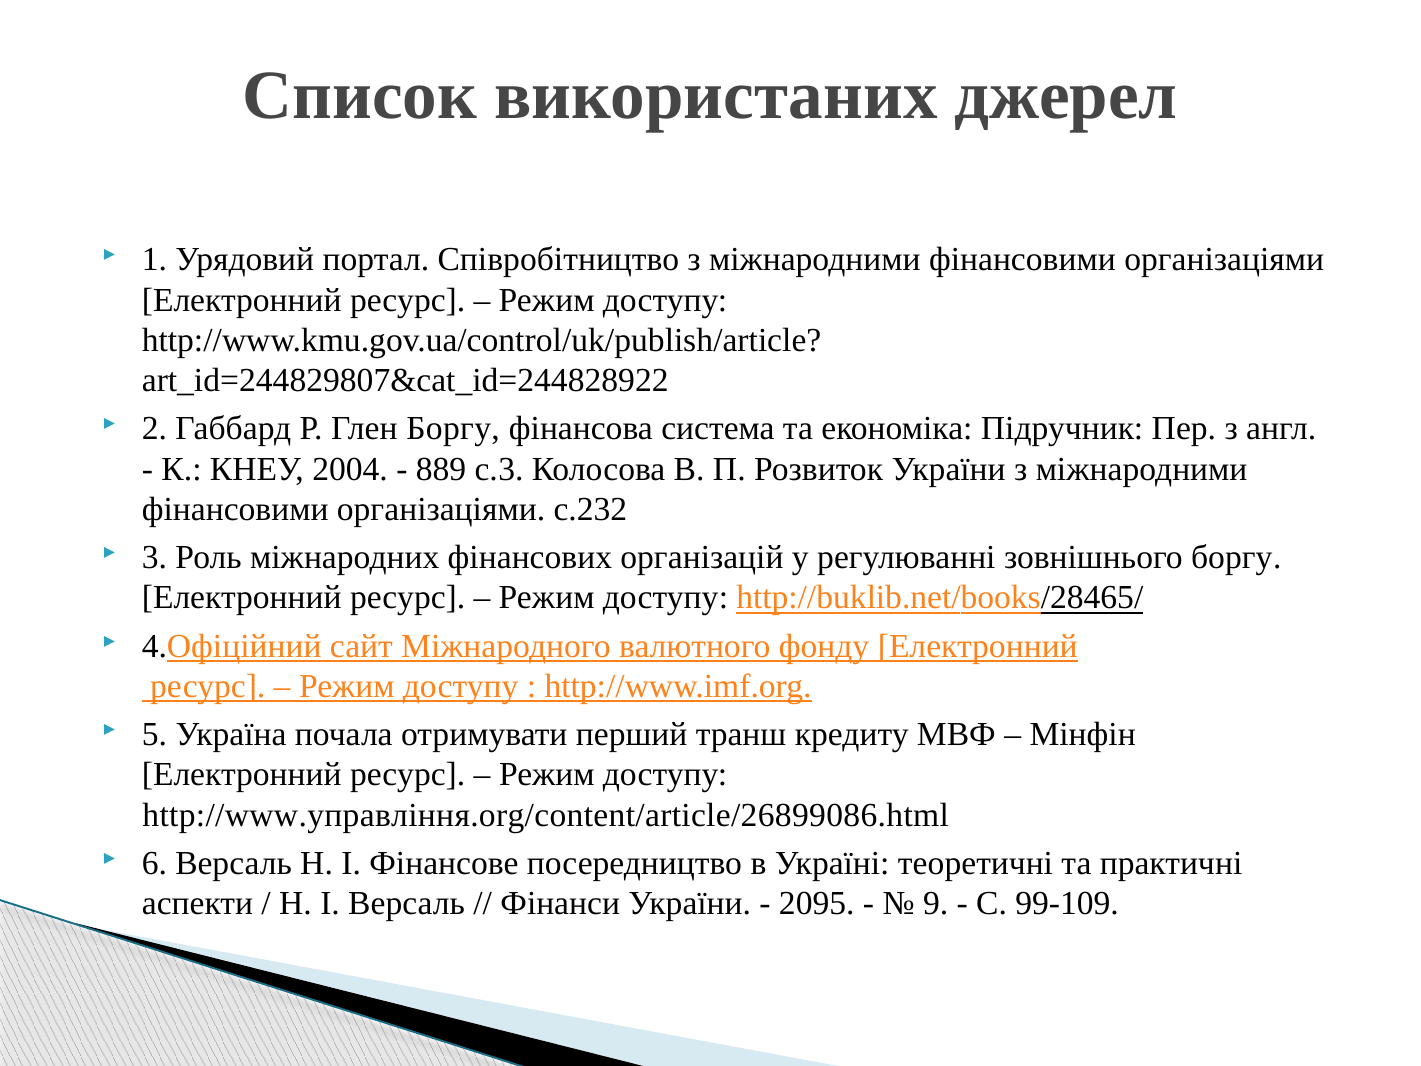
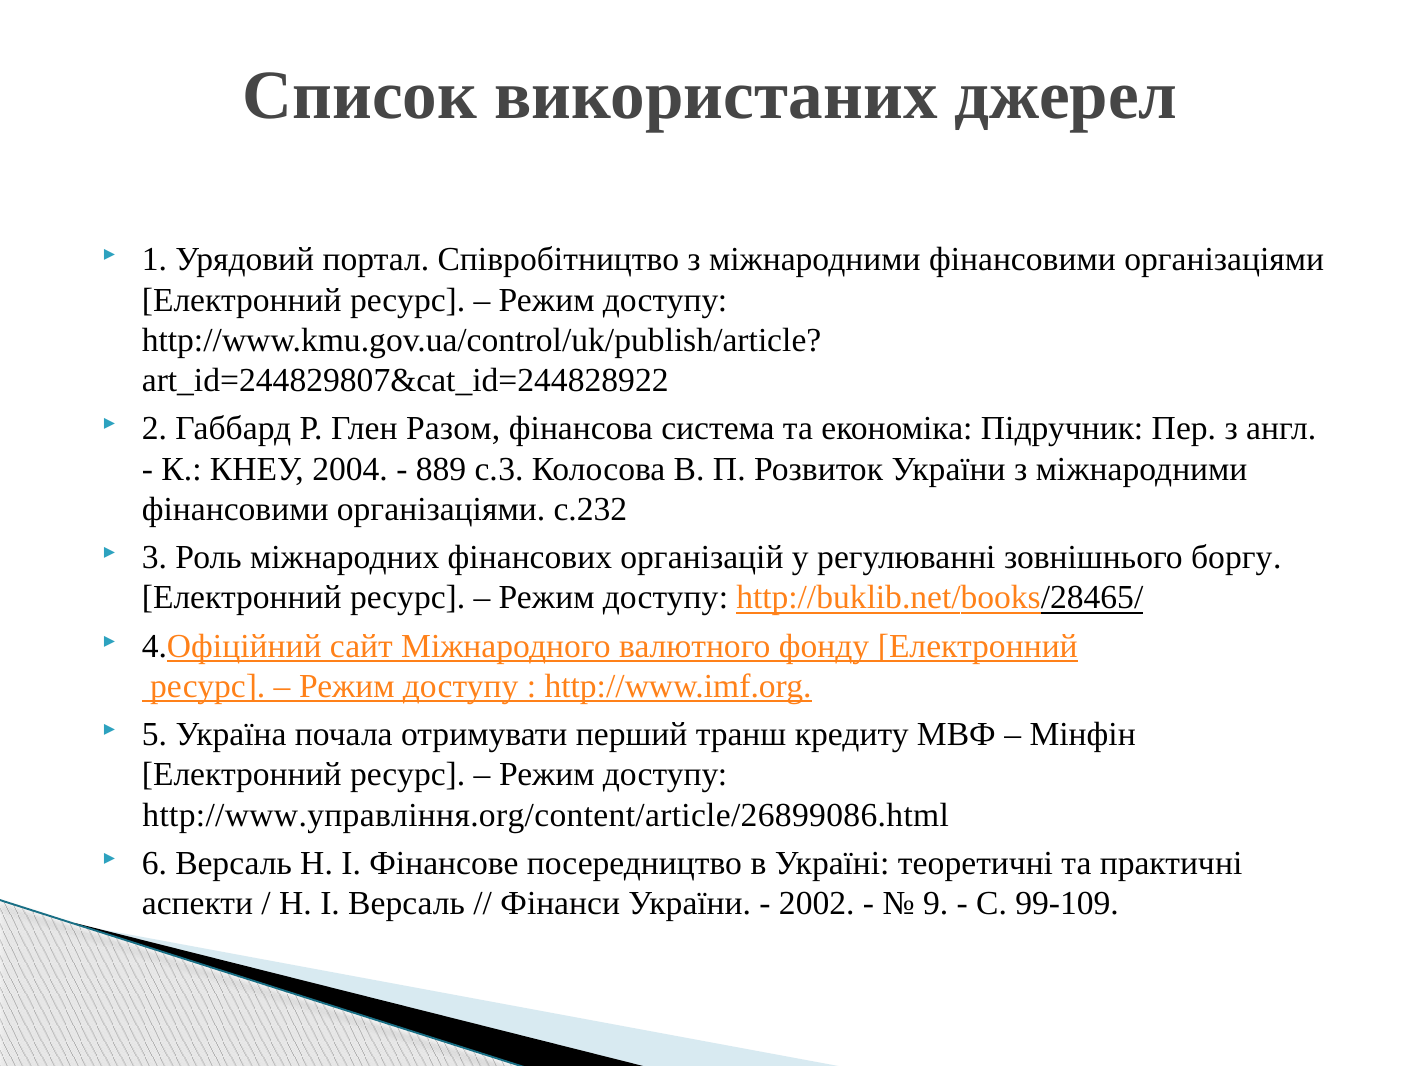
Глен Боргу: Боргу -> Разом (453, 429)
2095: 2095 -> 2002 (817, 903)
